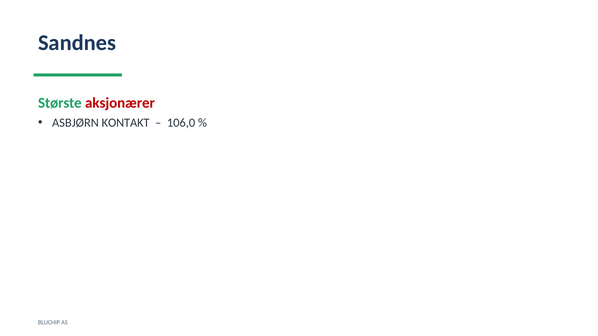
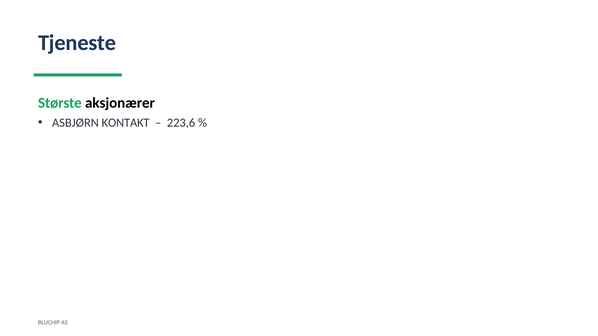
Sandnes: Sandnes -> Tjeneste (77, 43)
aksjonærer colour: red -> black (120, 103)
106,0: 106,0 -> 223,6 (181, 123)
